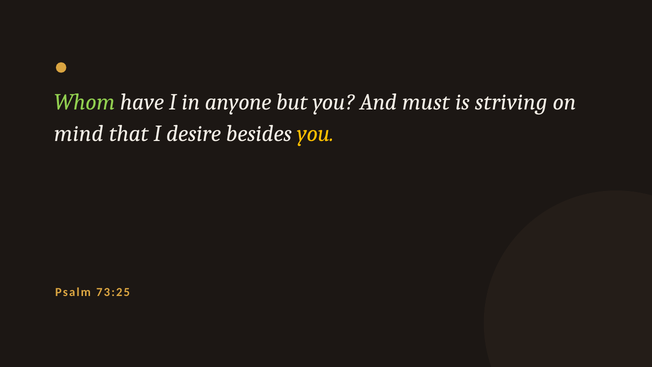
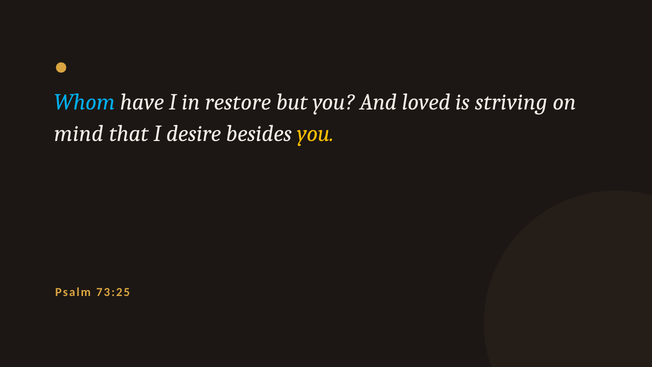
Whom colour: light green -> light blue (84, 102)
anyone: anyone -> restore (238, 102)
must: must -> loved (426, 102)
